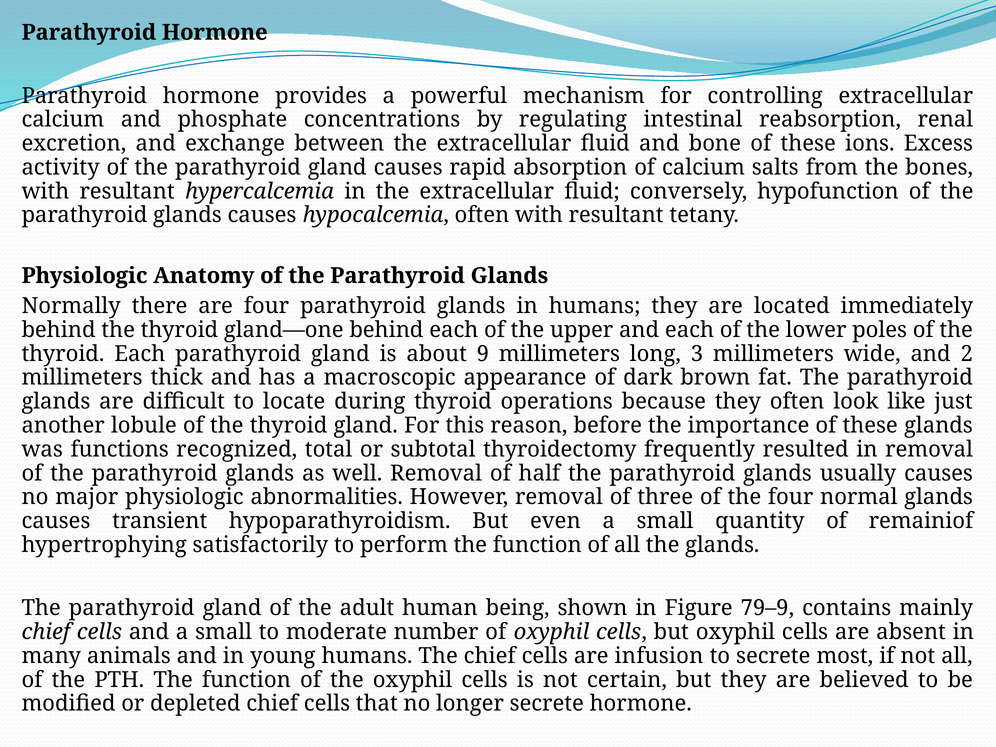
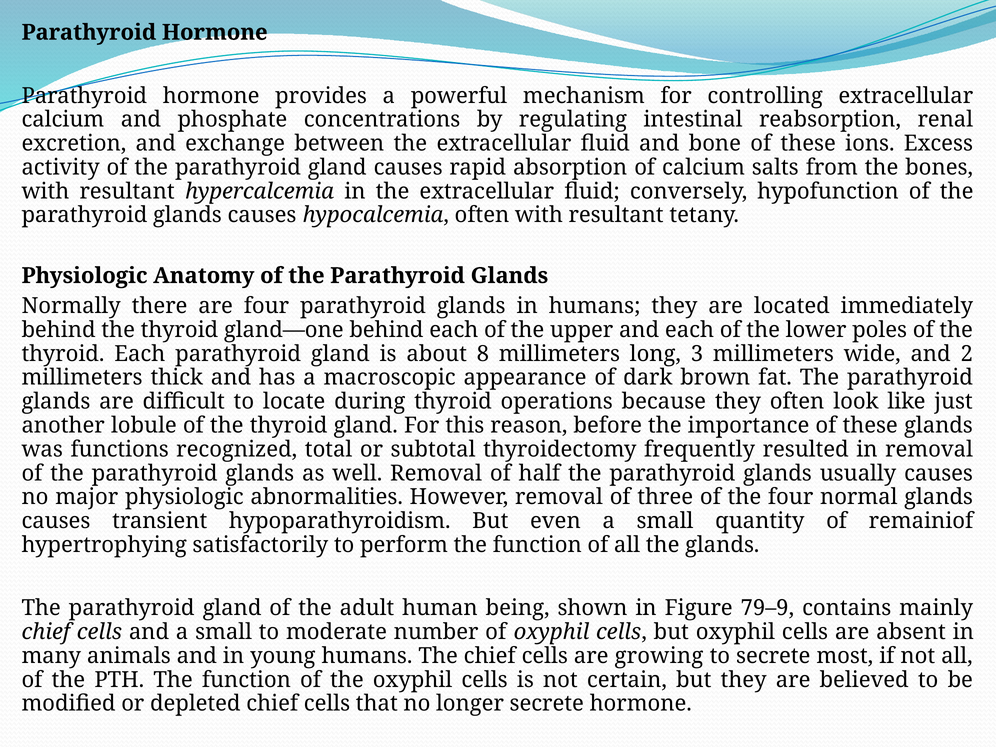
9: 9 -> 8 (483, 354)
infusion: infusion -> growing (659, 656)
